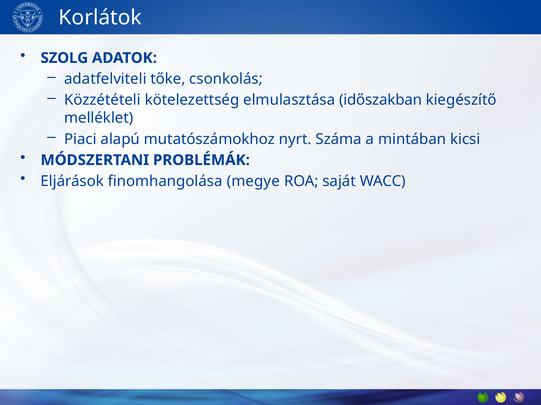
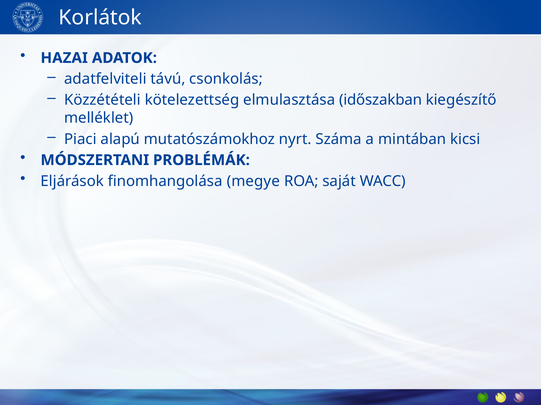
SZOLG: SZOLG -> HAZAI (64, 58)
tőke: tőke -> távú (168, 79)
